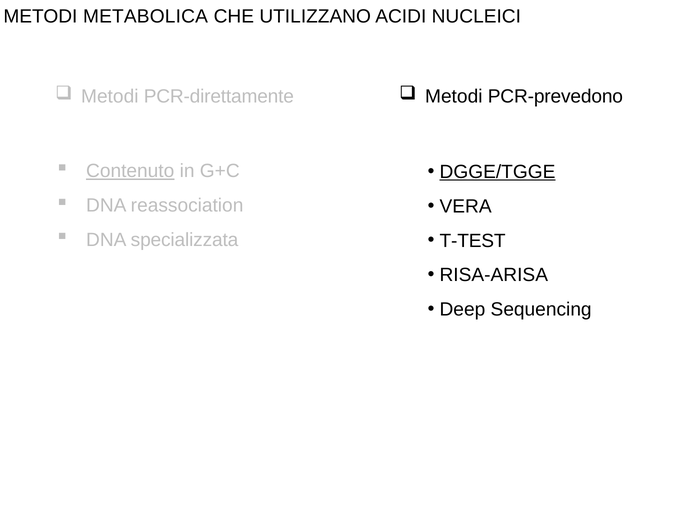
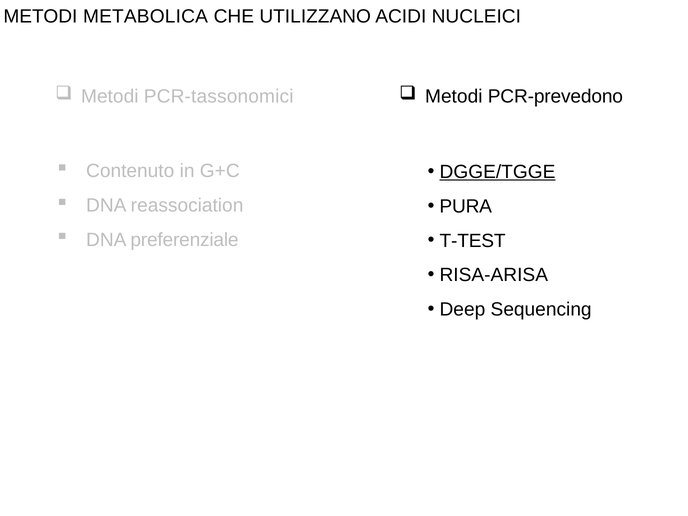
PCR-direttamente: PCR-direttamente -> PCR-tassonomici (219, 96)
Contenuto underline: present -> none (130, 171)
VERA: VERA -> PURA (466, 206)
specializzata: specializzata -> preferenziale (185, 240)
